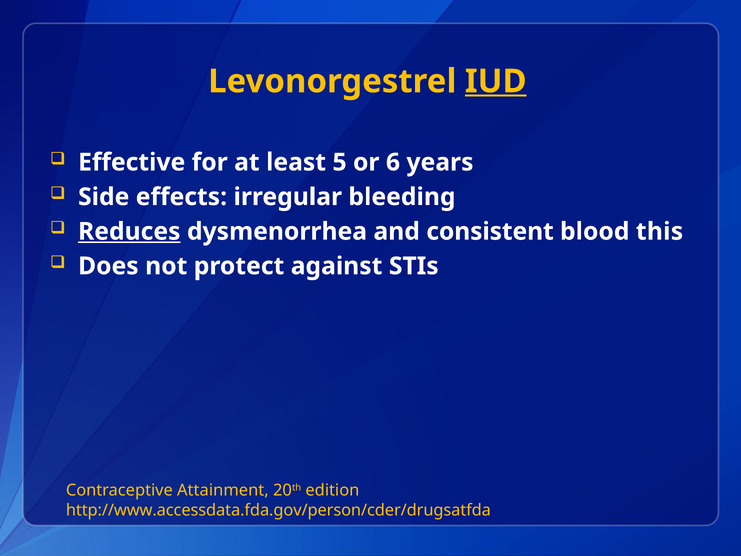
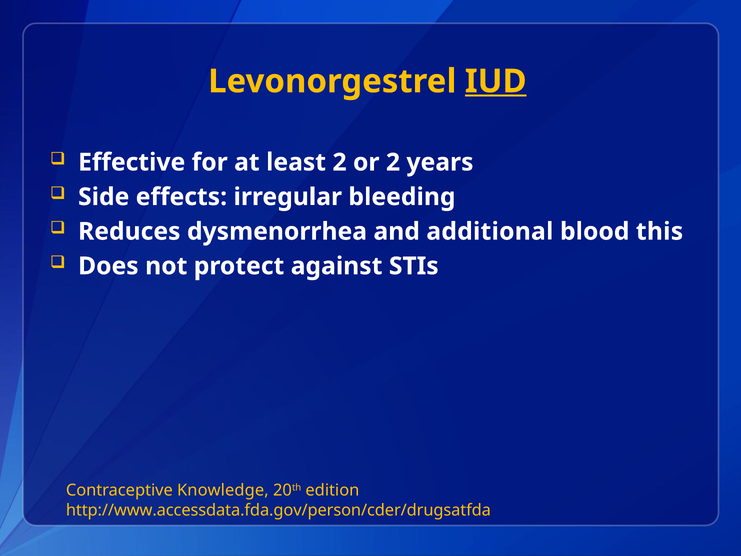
least 5: 5 -> 2 (340, 162)
or 6: 6 -> 2 (393, 162)
Reduces underline: present -> none (129, 231)
consistent: consistent -> additional (490, 231)
Attainment: Attainment -> Knowledge (223, 490)
